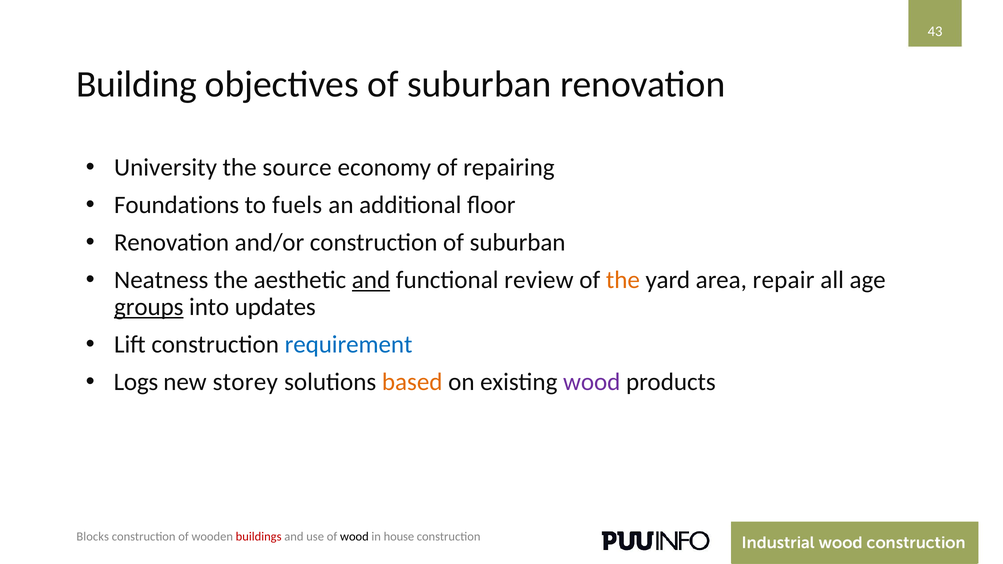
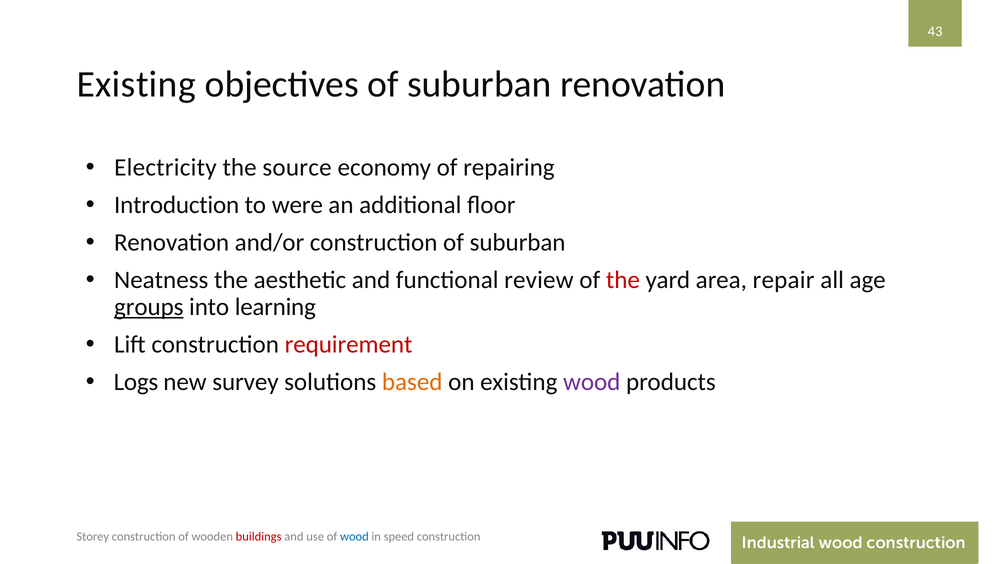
Building: Building -> Existing (136, 84)
University: University -> Electricity (165, 167)
Foundations: Foundations -> Introduction (177, 205)
fuels: fuels -> were (297, 205)
and underline: present -> none (371, 280)
the colour: orange -> red (623, 280)
updates: updates -> learning (275, 307)
requirement colour: blue -> red (349, 345)
storey: storey -> survey (245, 382)
Blocks: Blocks -> Storey (93, 537)
wood colour: black -> blue (354, 537)
house: house -> speed (399, 537)
